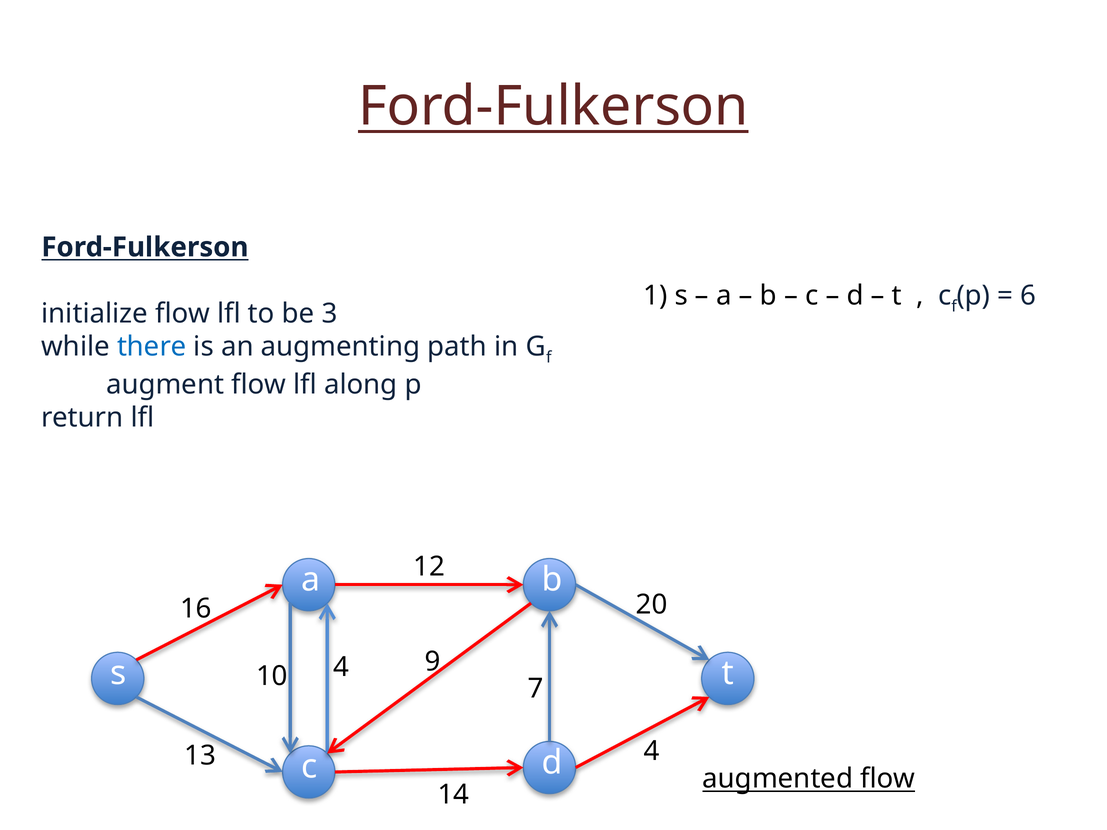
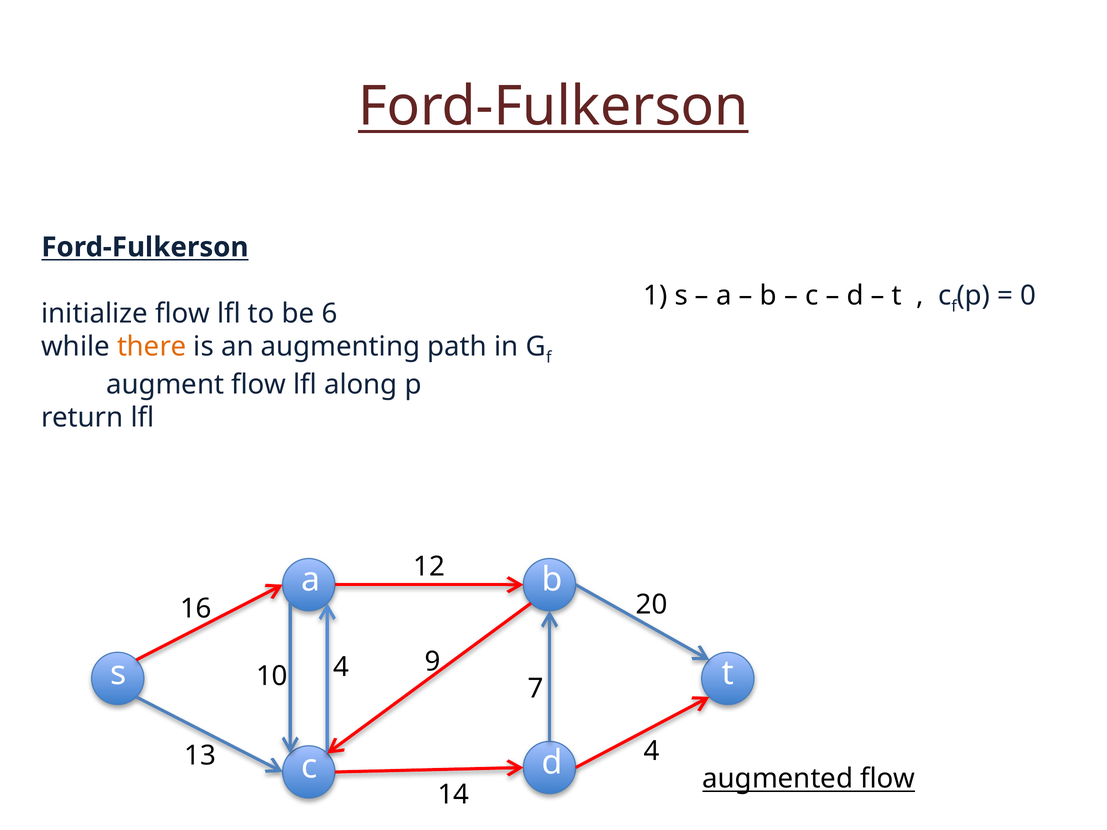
6: 6 -> 0 (1028, 296)
3: 3 -> 6 (330, 314)
there colour: blue -> orange (152, 347)
